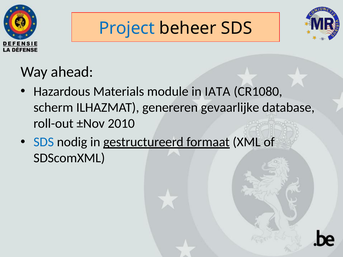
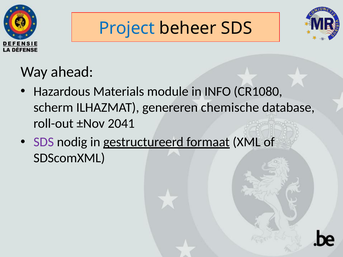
IATA: IATA -> INFO (218, 92)
gevaarlijke: gevaarlijke -> chemische (230, 108)
2010: 2010 -> 2041 (121, 124)
SDS colour: blue -> purple (44, 142)
